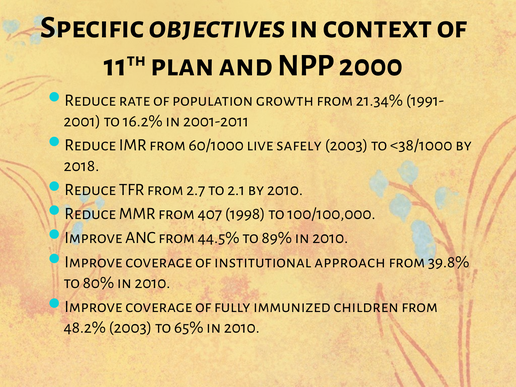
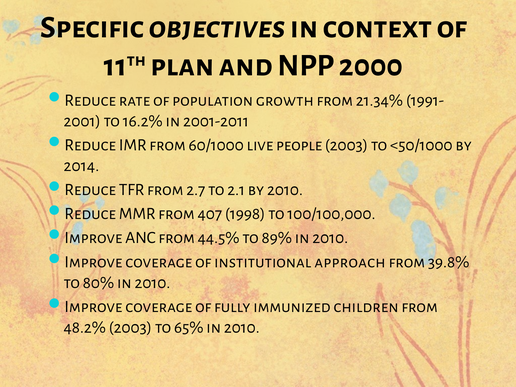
safely: safely -> people (299, 145)
<38/1000: <38/1000 -> <50/1000 (421, 145)
2018: 2018 -> 2014 (81, 165)
